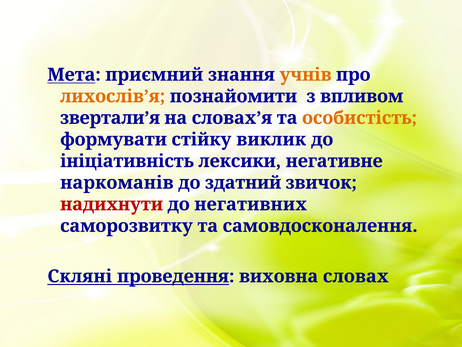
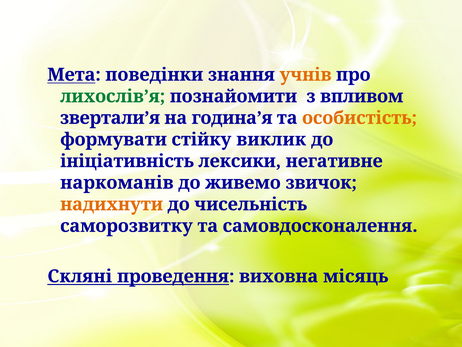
приємний: приємний -> поведінки (154, 75)
лихослів’я colour: orange -> green (113, 96)
словах’я: словах’я -> година’я (232, 118)
здатний: здатний -> живемо (243, 182)
надихнути colour: red -> orange (112, 204)
негативних: негативних -> чисельність (251, 204)
словах: словах -> місяць (356, 276)
